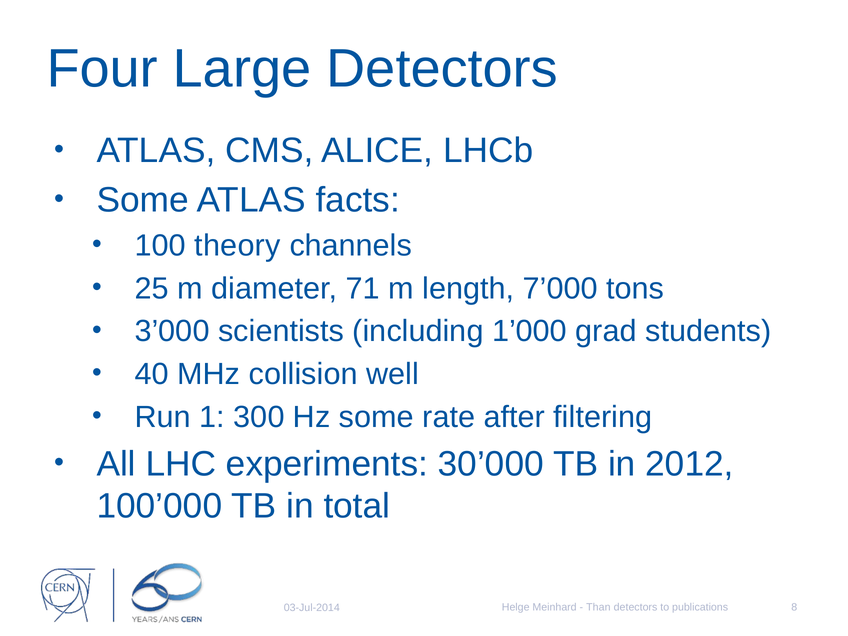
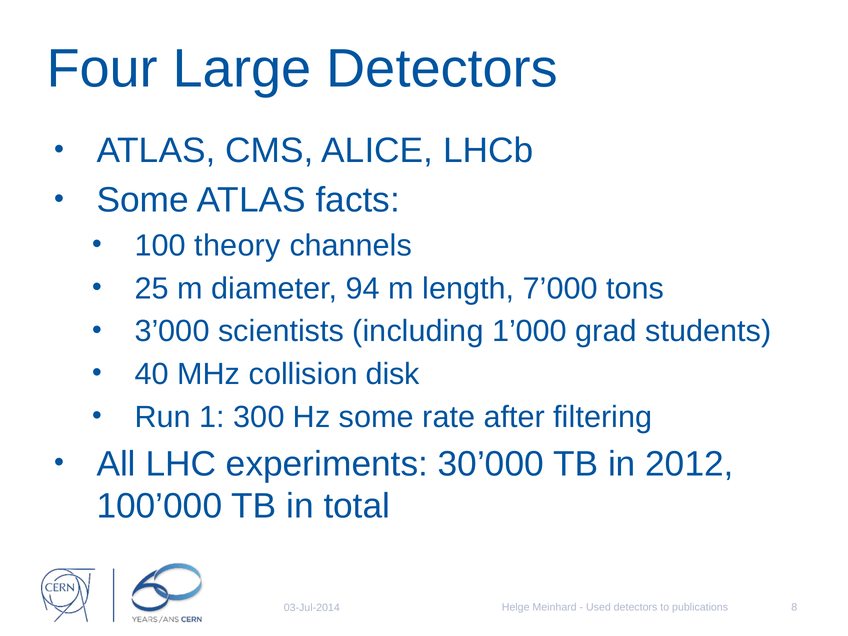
71: 71 -> 94 (363, 288)
well: well -> disk (393, 374)
Than: Than -> Used (598, 607)
